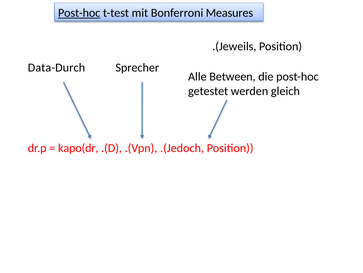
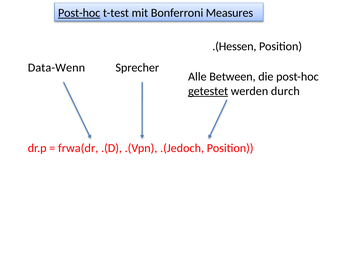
.(Jeweils: .(Jeweils -> .(Hessen (234, 46)
Data-Durch: Data-Durch -> Data-Wenn (56, 67)
getestet underline: none -> present (208, 91)
gleich: gleich -> durch (285, 91)
kapo(dr: kapo(dr -> frwa(dr (78, 148)
